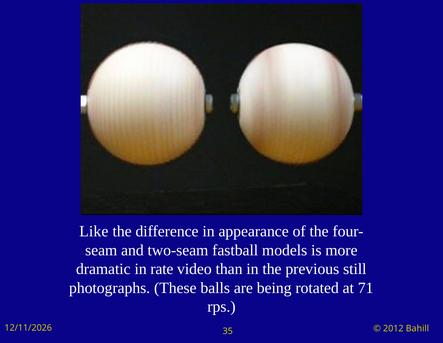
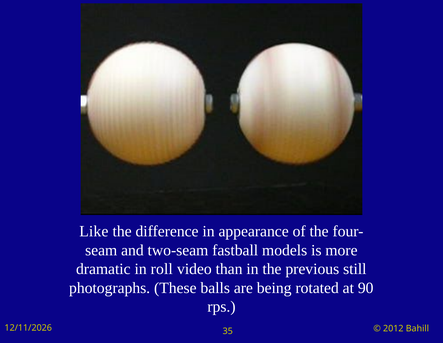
rate: rate -> roll (162, 268)
71: 71 -> 90 (366, 287)
